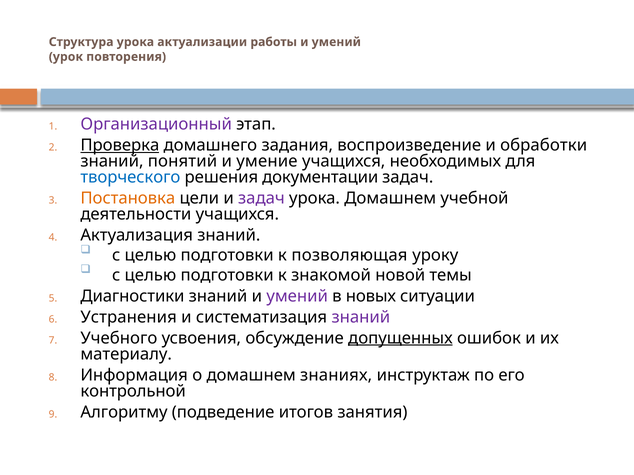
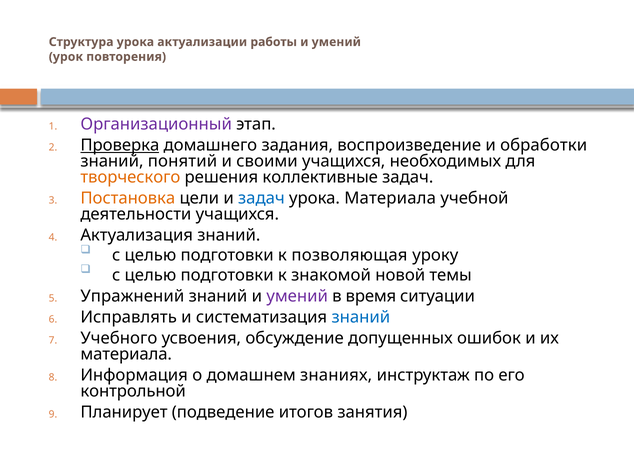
умение: умение -> своими (267, 162)
творческого colour: blue -> orange (130, 178)
документации: документации -> коллективные (320, 178)
задач colour: purple -> blue (261, 199)
урока Домашнем: Домашнем -> Материала (390, 199)
Диагностики: Диагностики -> Упражнений (132, 296)
новых: новых -> время (371, 296)
Устранения: Устранения -> Исправлять (129, 317)
знаний colour: purple -> blue (361, 317)
допущенных underline: present -> none (400, 338)
материалу: материалу -> материала (126, 354)
Алгоритму: Алгоритму -> Планирует (124, 412)
